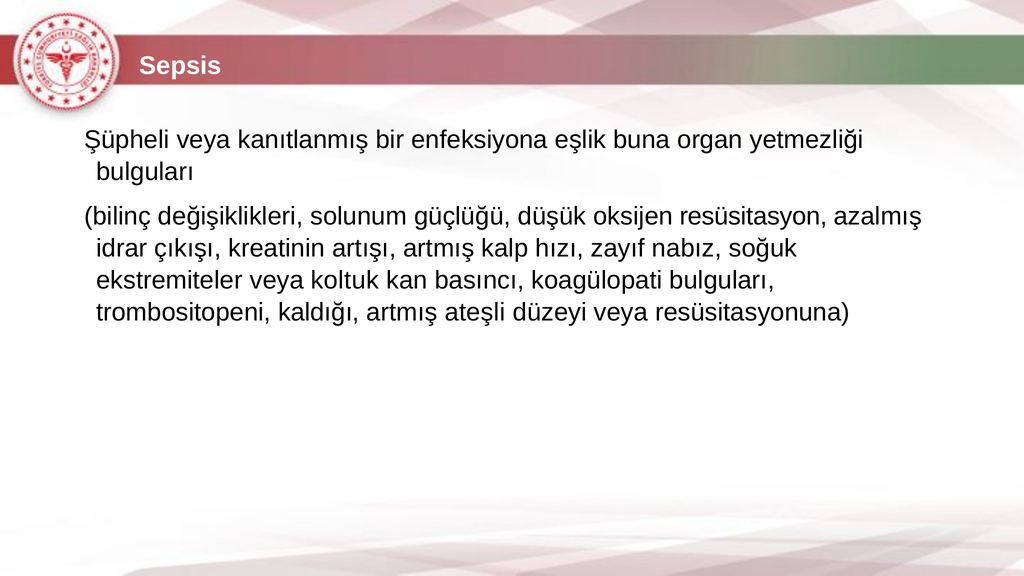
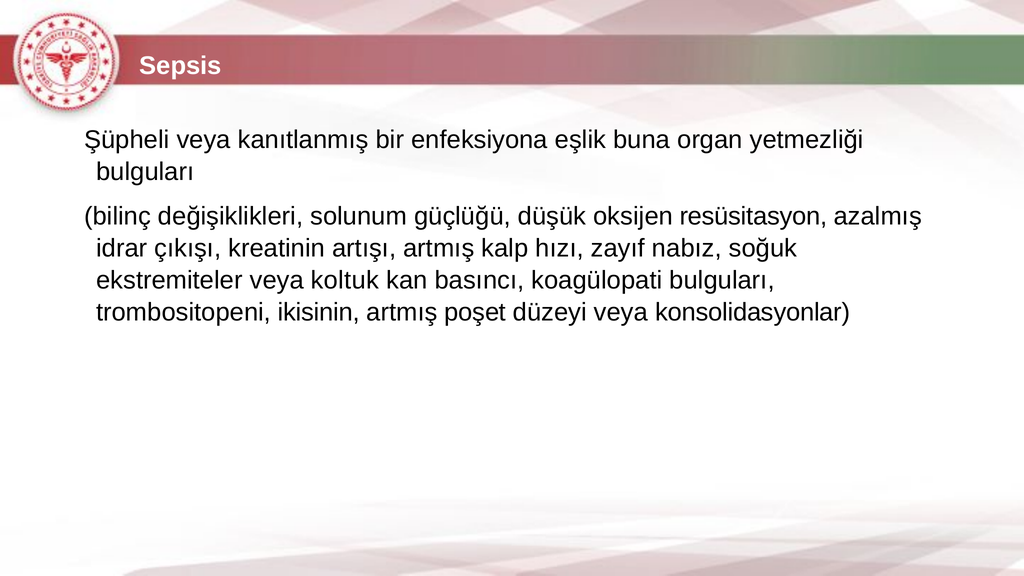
kaldığı: kaldığı -> ikisinin (319, 312)
ateşli: ateşli -> poşet (475, 312)
resüsitasyonuna: resüsitasyonuna -> konsolidasyonlar (753, 312)
